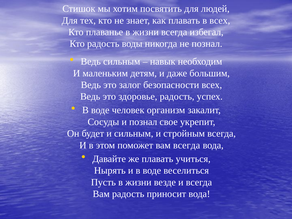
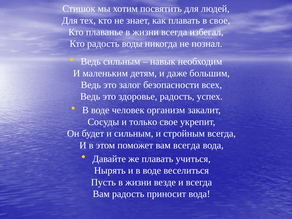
в всех: всех -> свое (220, 20)
и познал: познал -> только (143, 122)
